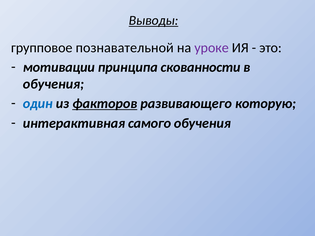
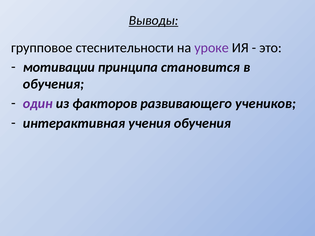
познавательной: познавательной -> стеснительности (125, 48)
скованности: скованности -> становится (200, 67)
один colour: blue -> purple (38, 104)
факторов underline: present -> none (105, 104)
которую: которую -> учеников (265, 104)
самого: самого -> учения (149, 123)
